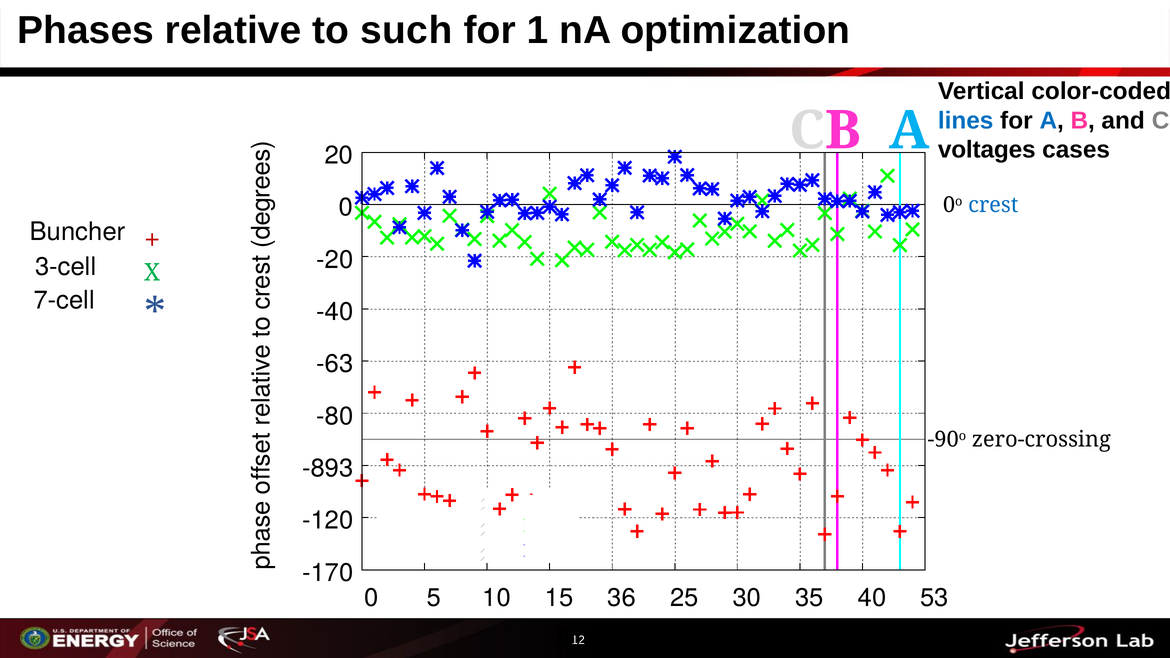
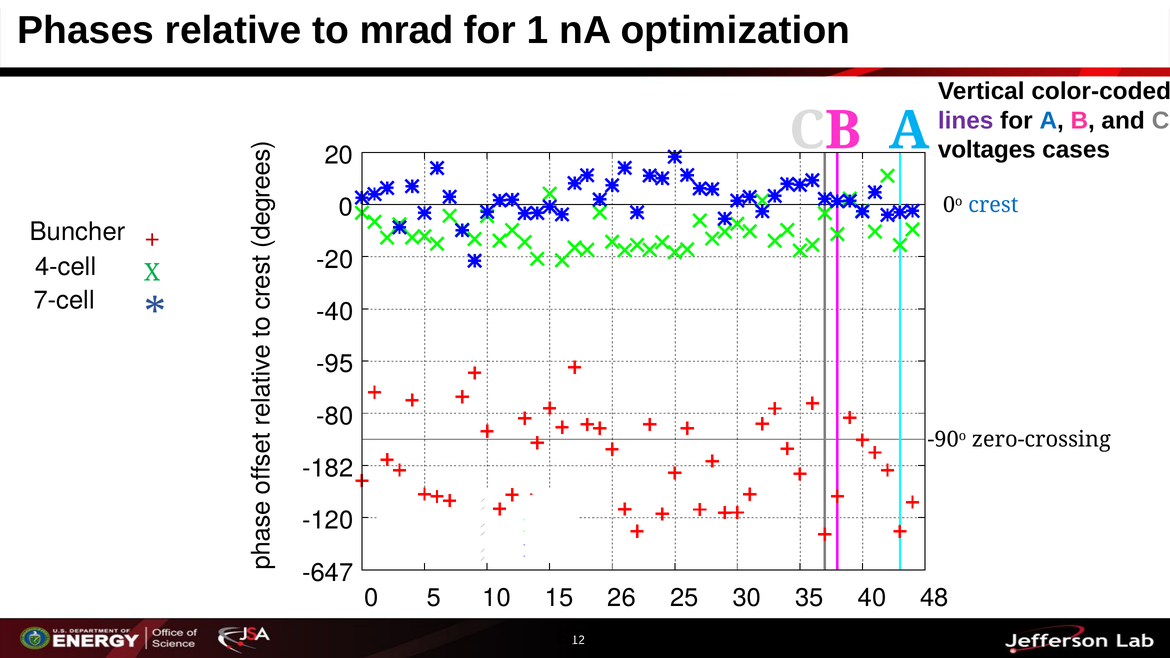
such: such -> mrad (407, 30)
lines colour: blue -> purple (966, 121)
3-cell: 3-cell -> 4-cell (66, 267)
-63: -63 -> -95 (335, 364)
-893: -893 -> -182 (328, 468)
-170: -170 -> -647 (328, 573)
36: 36 -> 26 (622, 598)
53: 53 -> 48 (934, 598)
